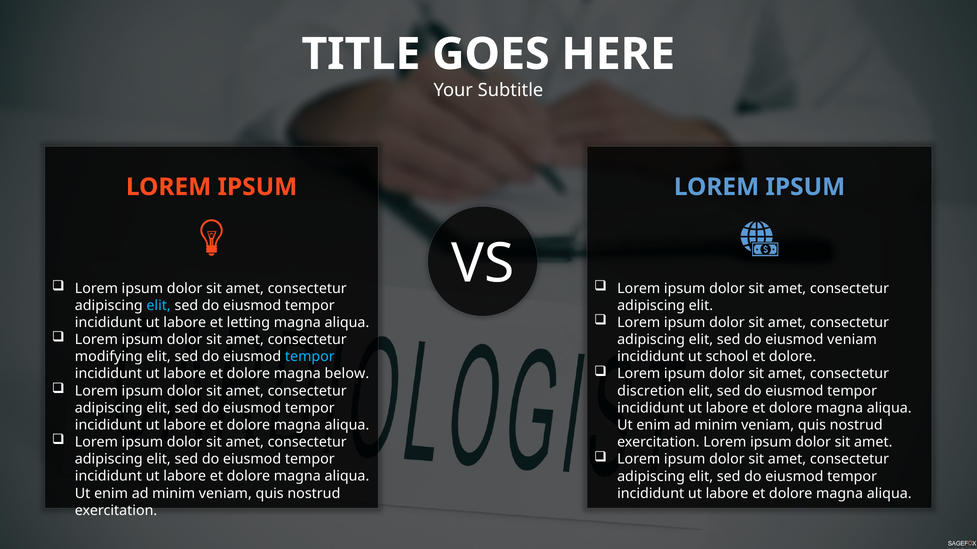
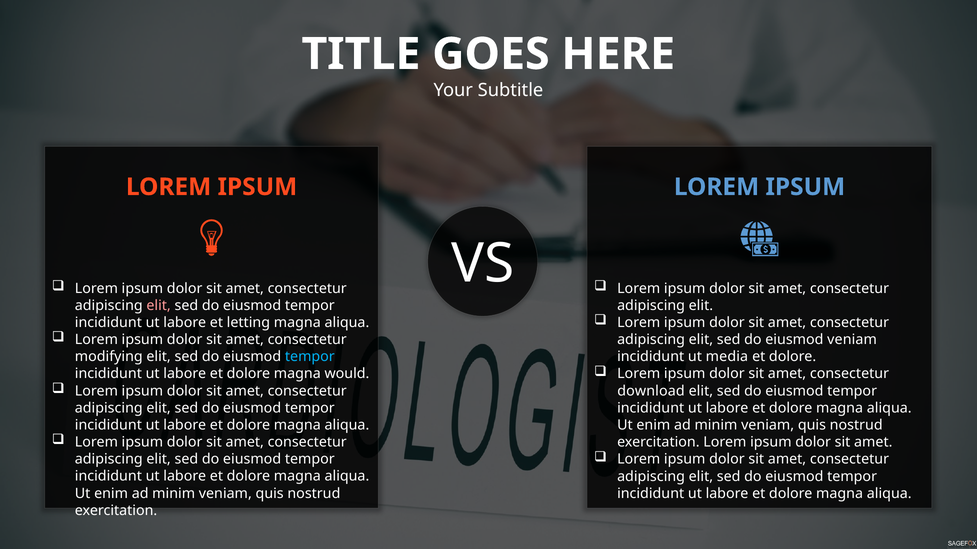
elit colour: light blue -> pink (159, 306)
school: school -> media (727, 357)
below: below -> would (347, 374)
discretion: discretion -> download (651, 391)
